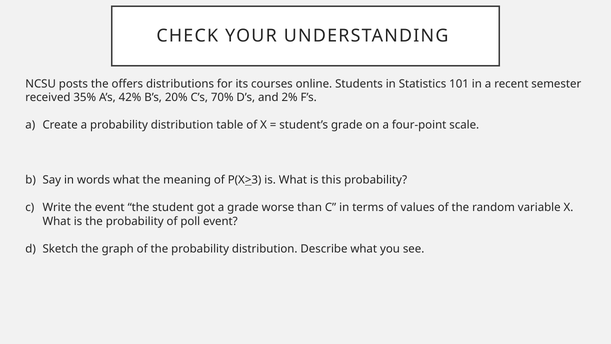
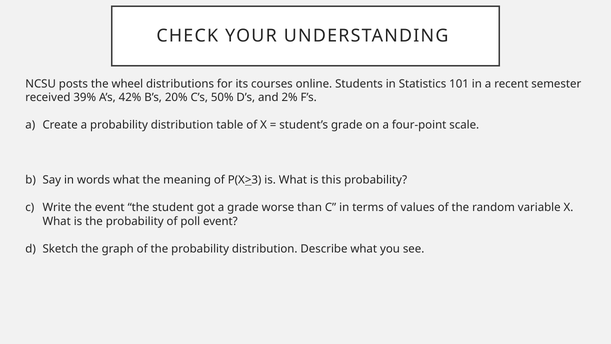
offers: offers -> wheel (127, 84)
35%: 35% -> 39% (85, 97)
70%: 70% -> 50% (222, 97)
